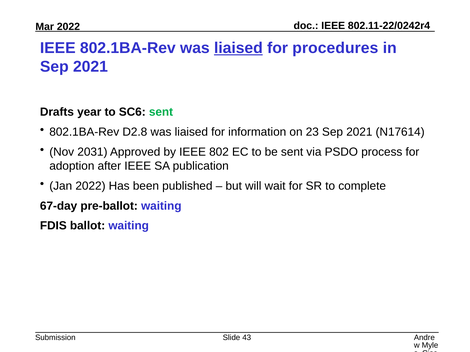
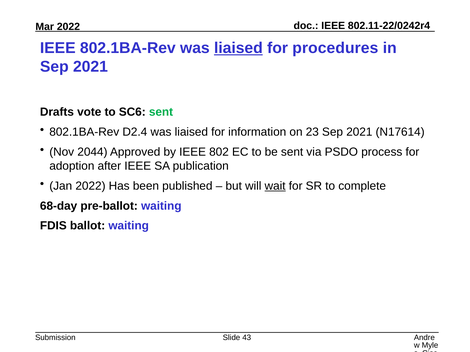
year: year -> vote (89, 112)
D2.8: D2.8 -> D2.4 (135, 132)
2031: 2031 -> 2044 (92, 152)
wait underline: none -> present (275, 186)
67-day: 67-day -> 68-day (59, 206)
